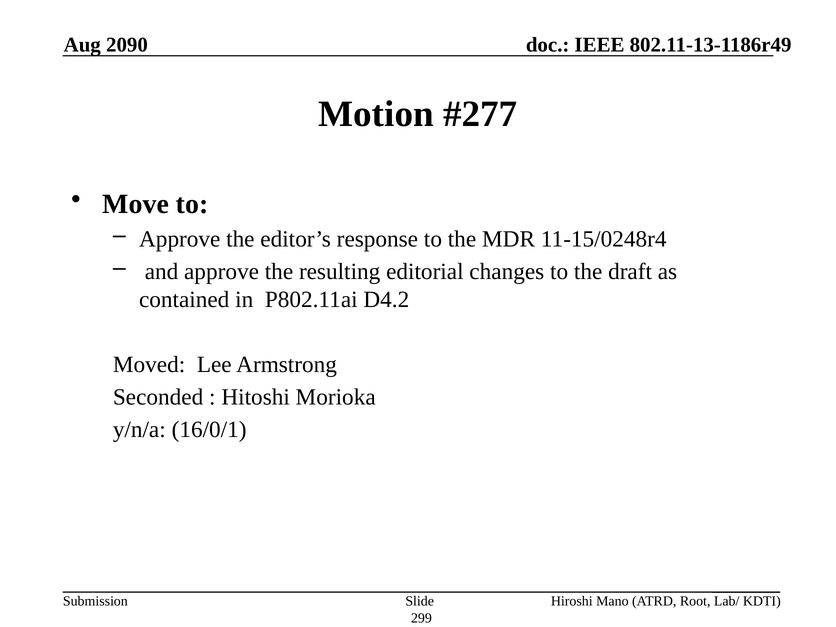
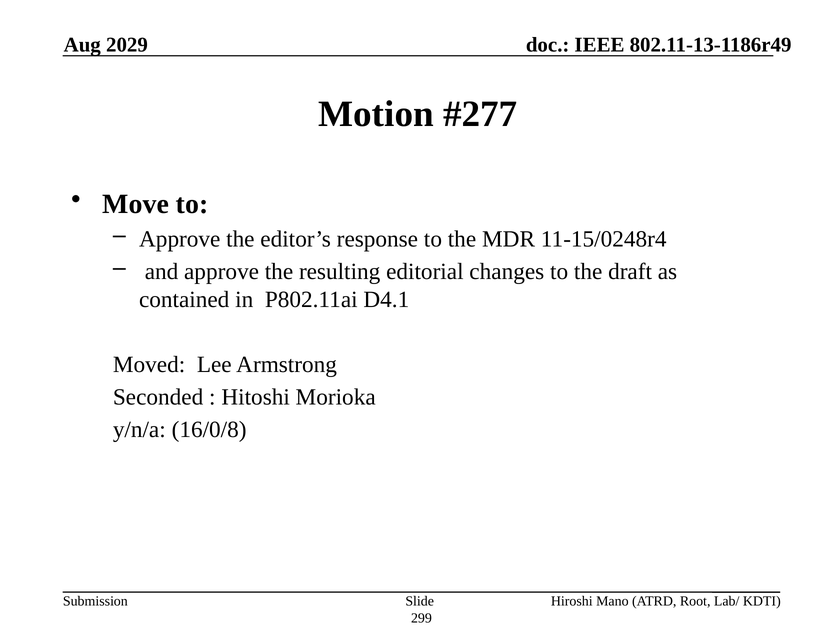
2090: 2090 -> 2029 (127, 45)
D4.2: D4.2 -> D4.1 (386, 299)
16/0/1: 16/0/1 -> 16/0/8 (209, 429)
